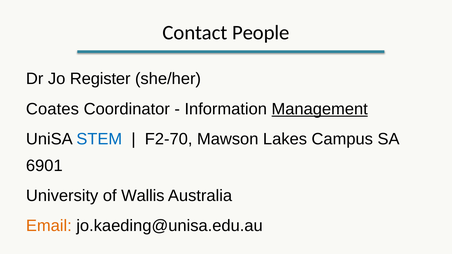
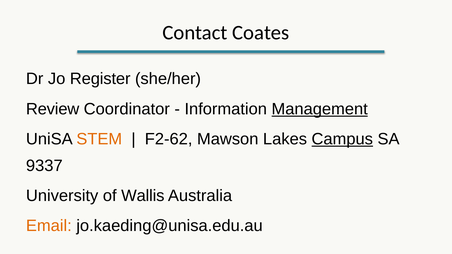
People: People -> Coates (261, 33)
Coates: Coates -> Review (53, 109)
STEM colour: blue -> orange (99, 139)
F2-70: F2-70 -> F2-62 (169, 139)
Campus underline: none -> present (342, 139)
6901: 6901 -> 9337 (44, 166)
